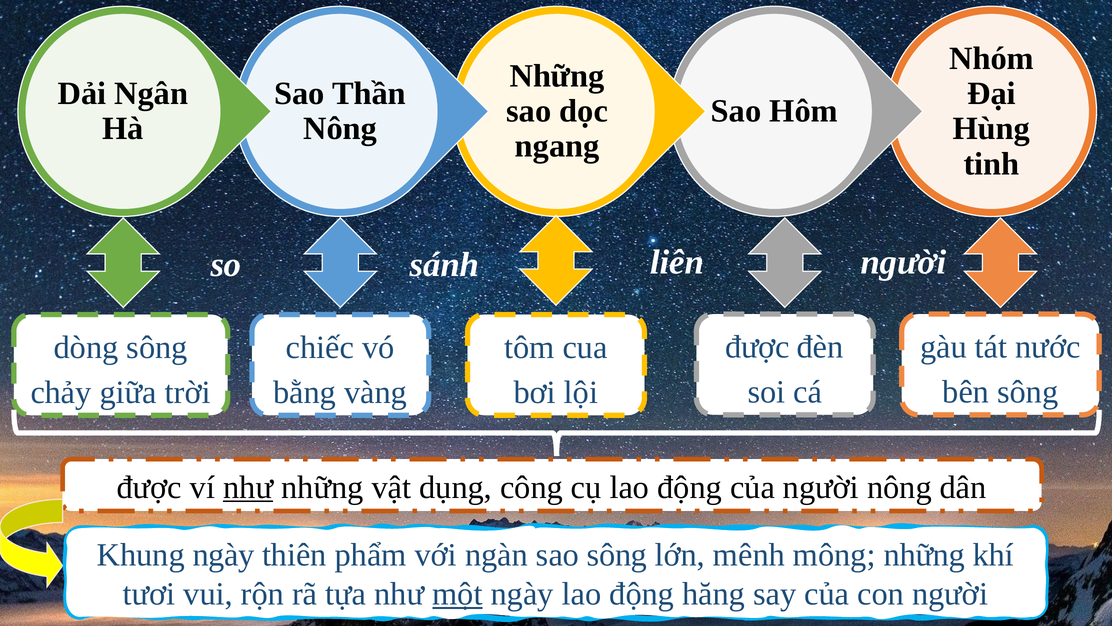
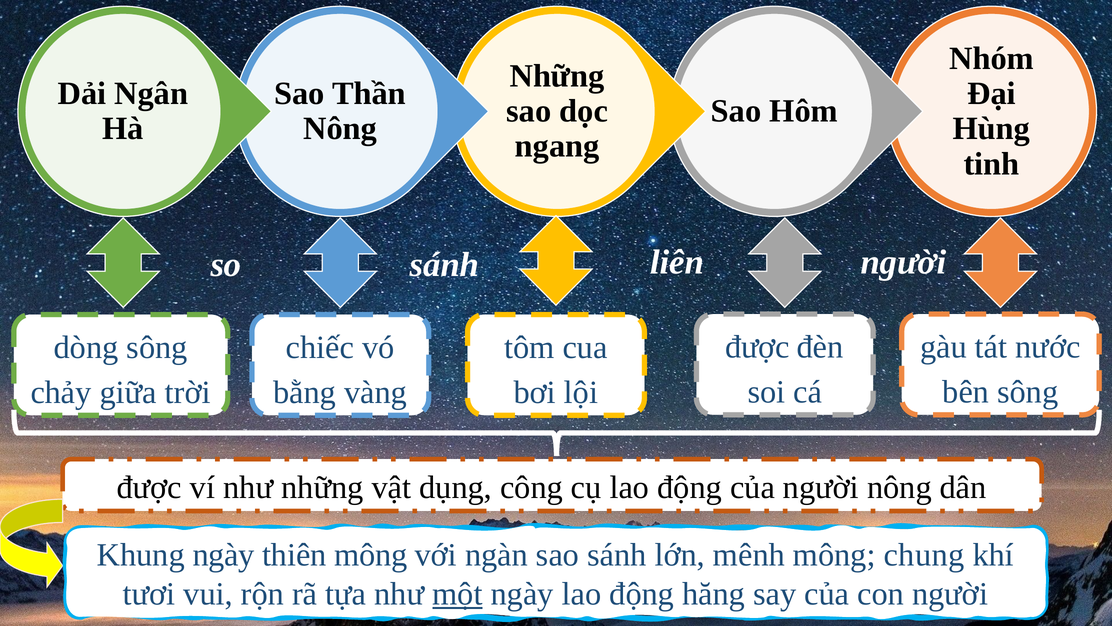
như underline: present -> none (248, 487)
thiên phẩm: phẩm -> mông (371, 555)
sao sông: sông -> sánh (617, 555)
mông những: những -> chung (924, 555)
